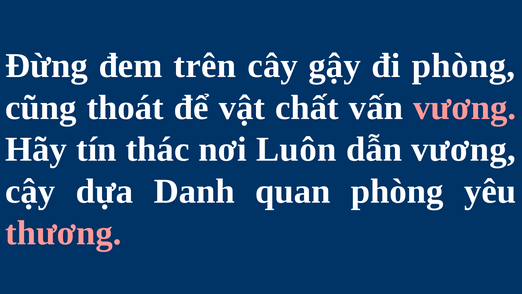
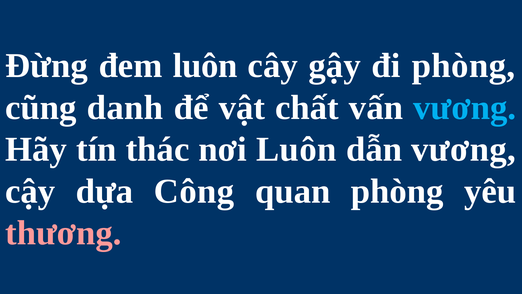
đem trên: trên -> luôn (205, 66)
thoát: thoát -> danh (125, 107)
vương colour: pink -> light blue (465, 107)
Danh: Danh -> Công (194, 191)
